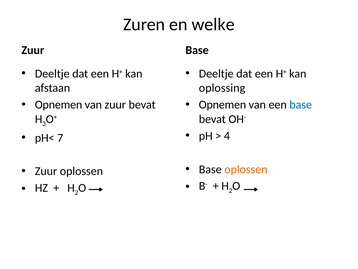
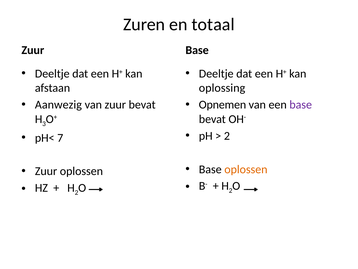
welke: welke -> totaal (213, 25)
Opnemen: Opnemen -> Aanwezig (58, 105)
base colour: blue -> purple (301, 105)
4: 4 -> 2 (227, 136)
